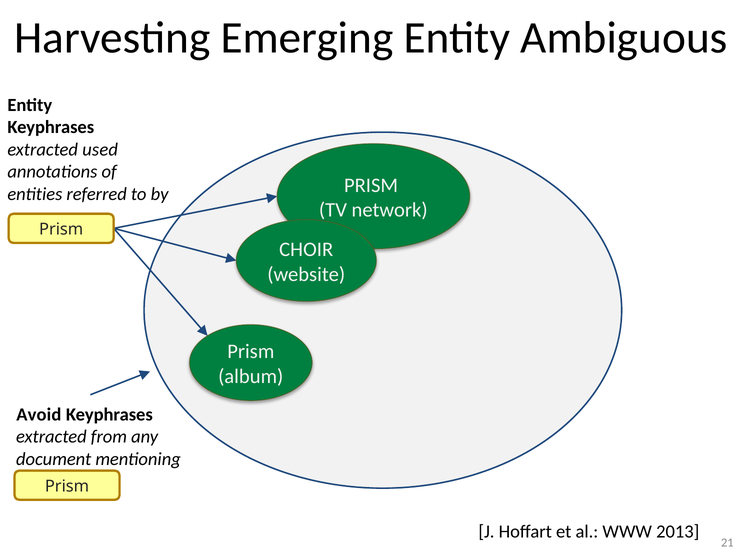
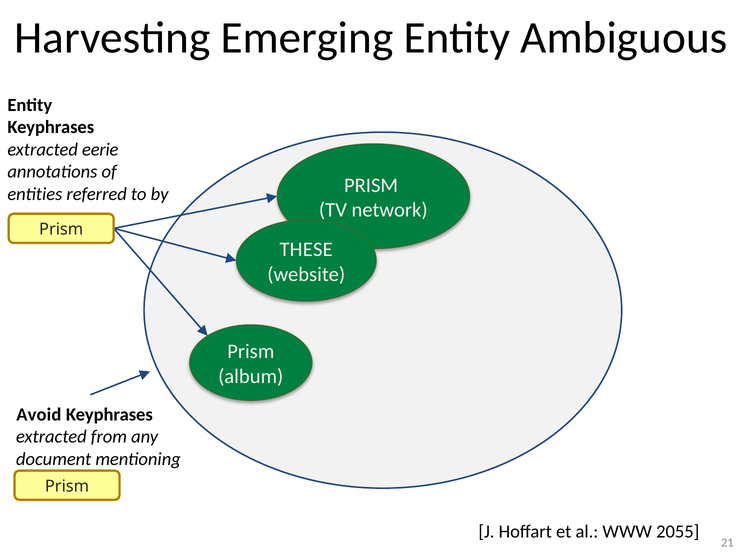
used: used -> eerie (100, 150)
CHOIR: CHOIR -> THESE (306, 249)
2013: 2013 -> 2055 (678, 531)
